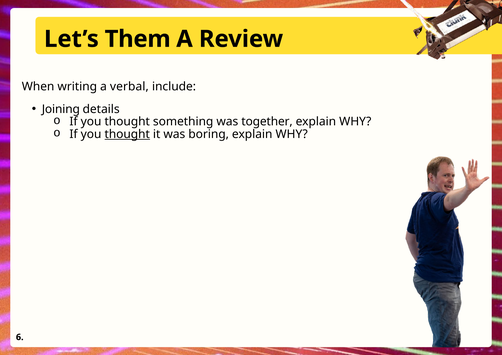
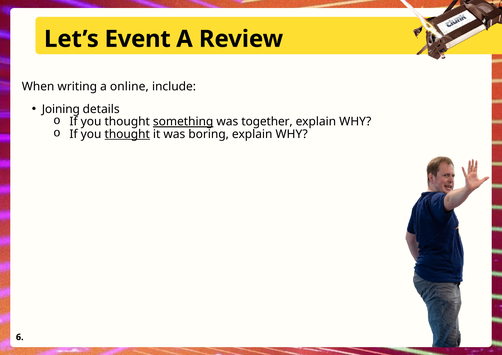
Them: Them -> Event (138, 39)
verbal: verbal -> online (129, 87)
something underline: none -> present (183, 122)
